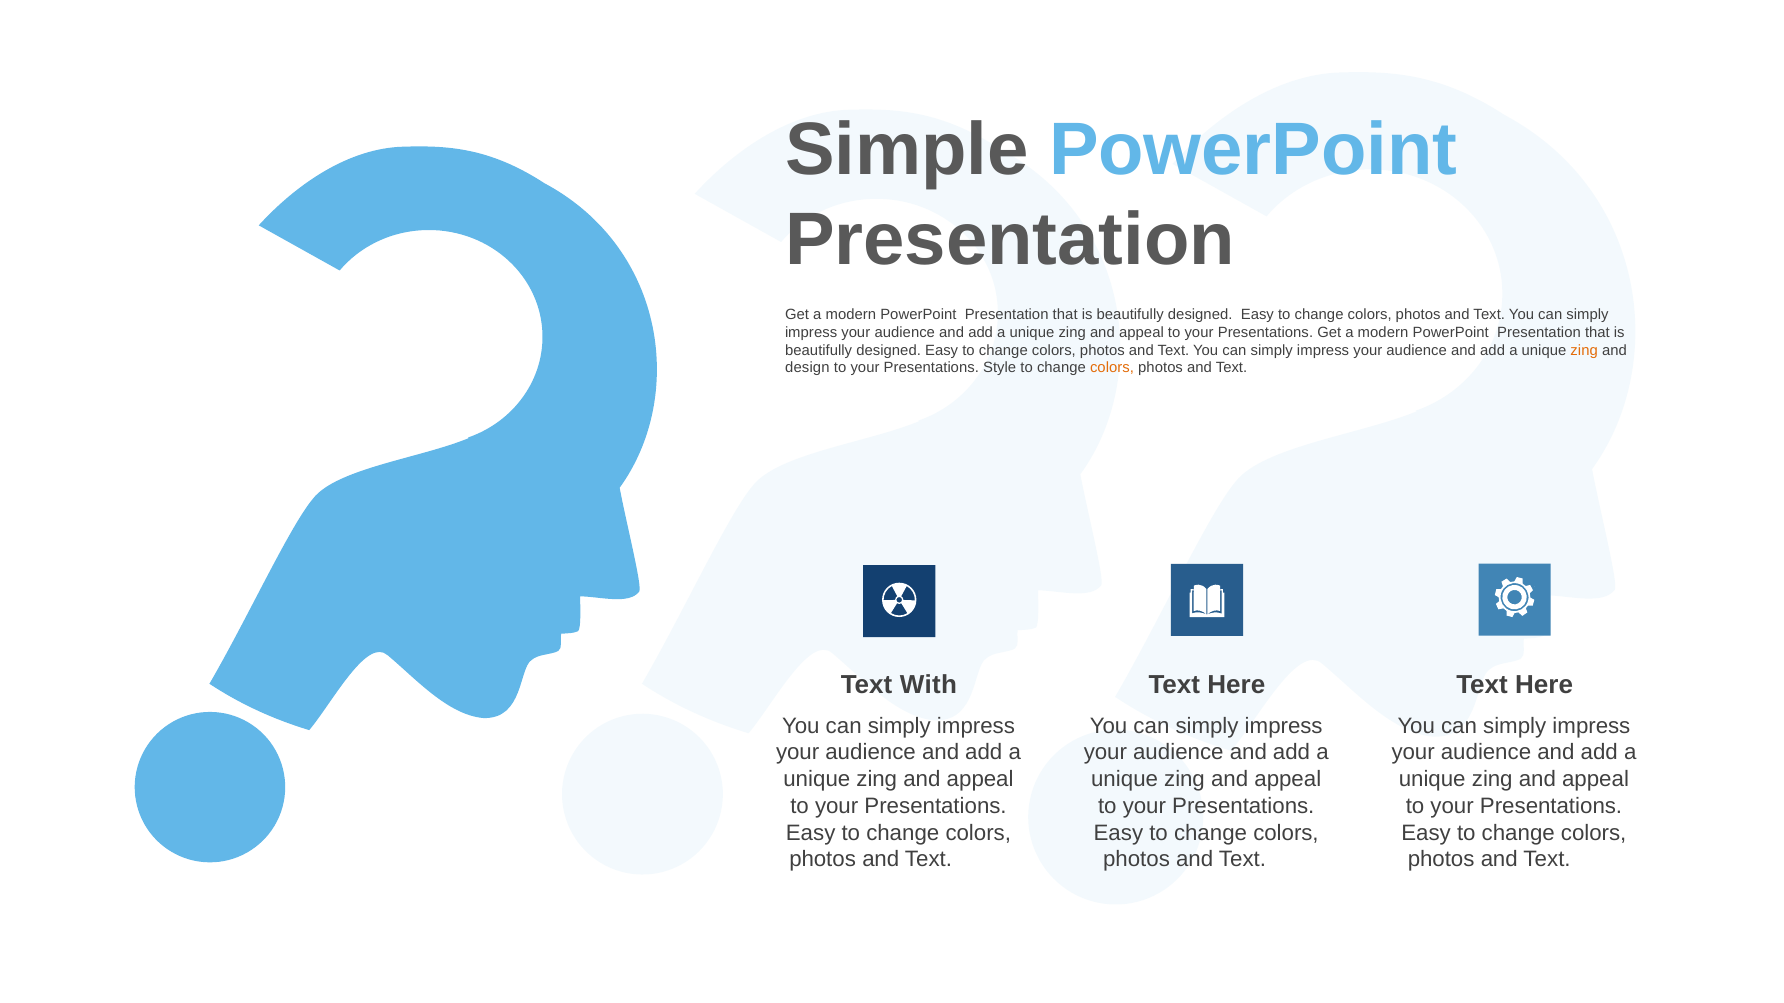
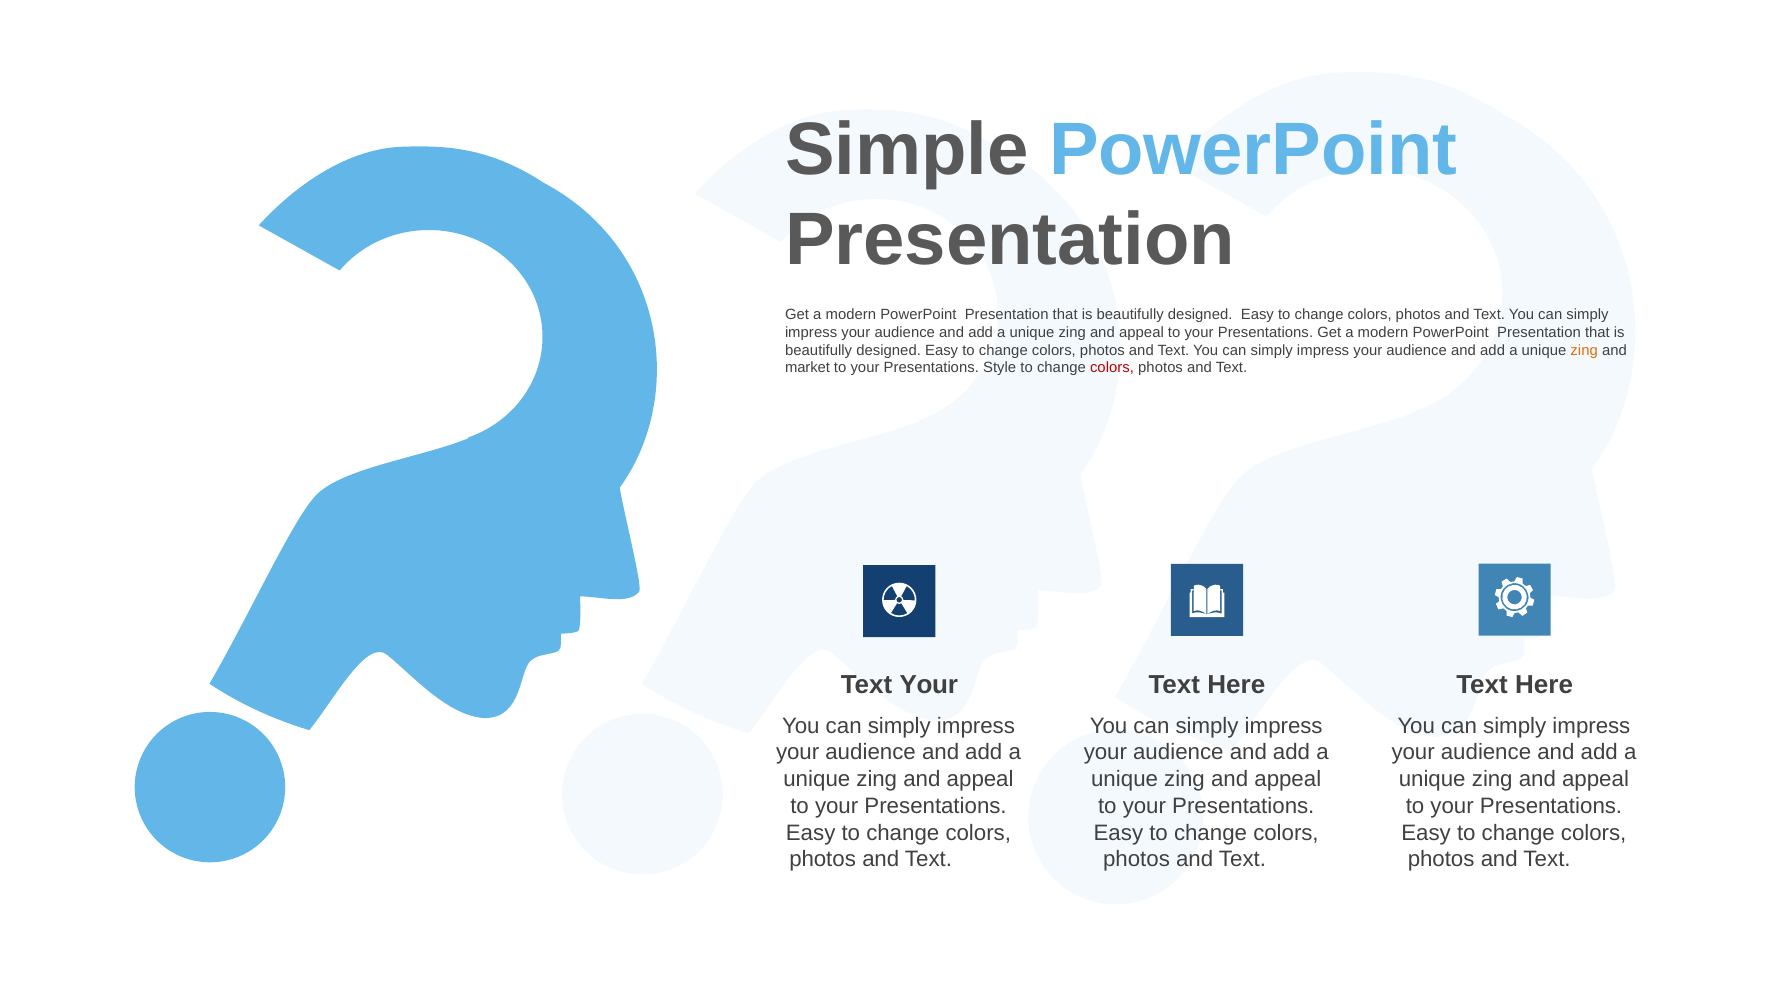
design: design -> market (808, 368)
colors colour: orange -> red (1112, 368)
Text With: With -> Your (929, 685)
